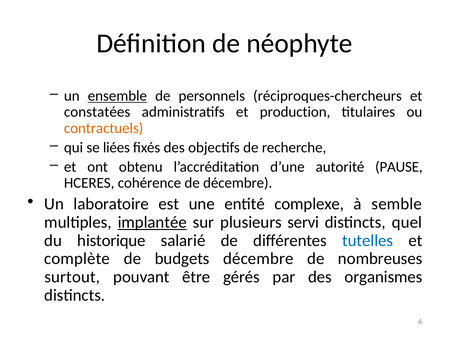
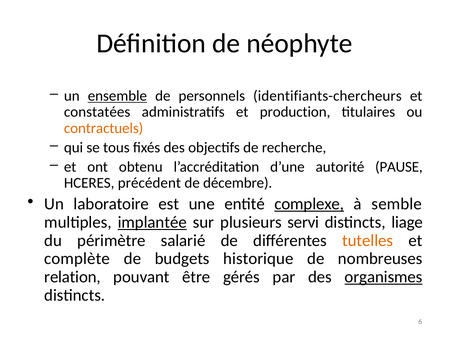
réciproques-chercheurs: réciproques-chercheurs -> identifiants-chercheurs (327, 96)
liées: liées -> tous (116, 147)
cohérence: cohérence -> précédent (149, 183)
complexe underline: none -> present (309, 204)
quel: quel -> liage (407, 222)
historique: historique -> périmètre (111, 240)
tutelles colour: blue -> orange (368, 240)
budgets décembre: décembre -> historique (258, 258)
surtout: surtout -> relation (72, 277)
organismes underline: none -> present (384, 277)
